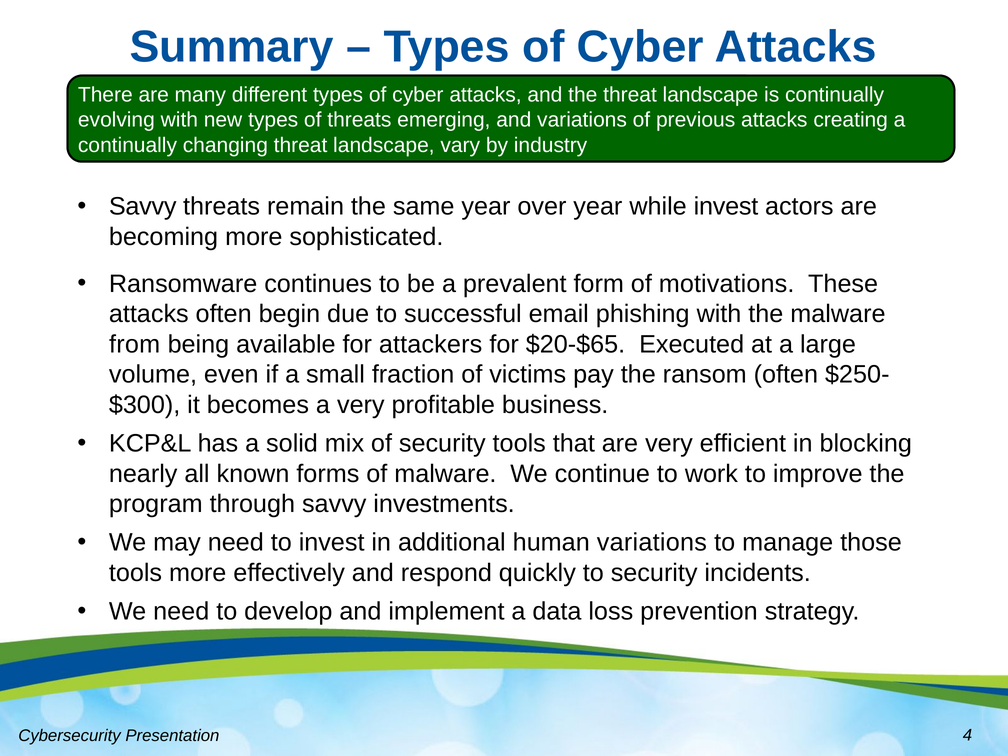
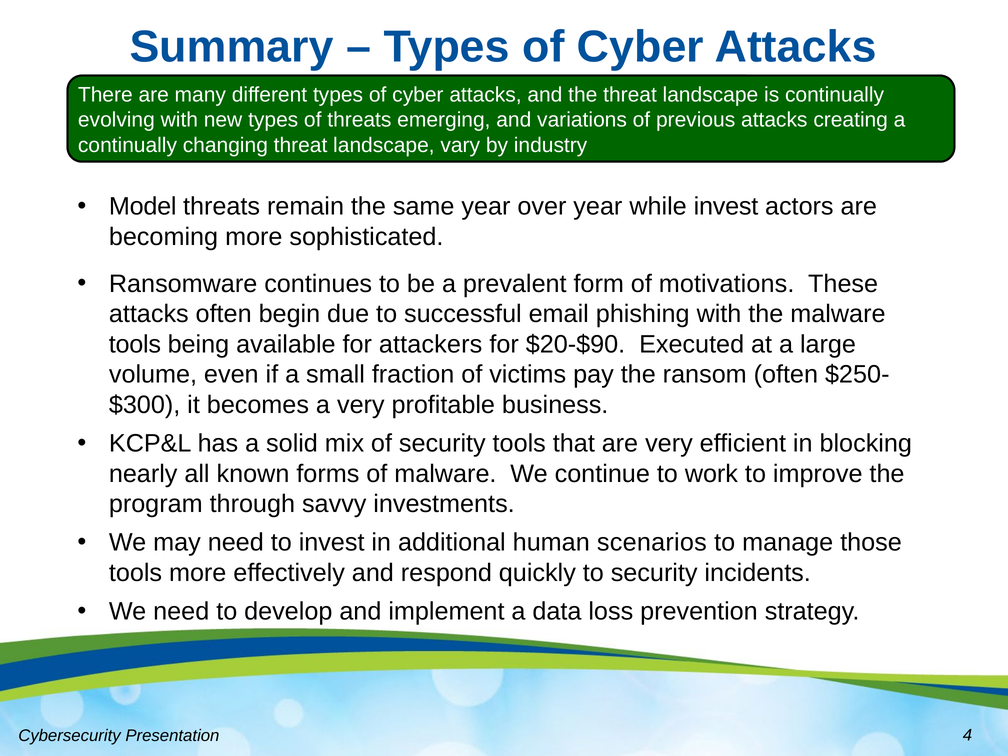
Savvy: Savvy -> Model (143, 207)
from: from -> tools (135, 344)
$20-$65: $20-$65 -> $20-$90 (575, 344)
human variations: variations -> scenarios (652, 543)
